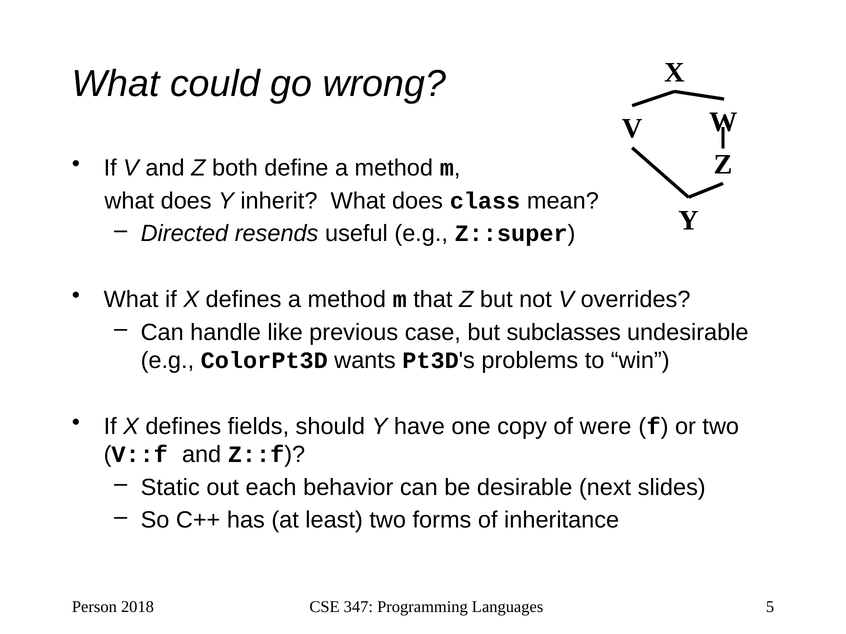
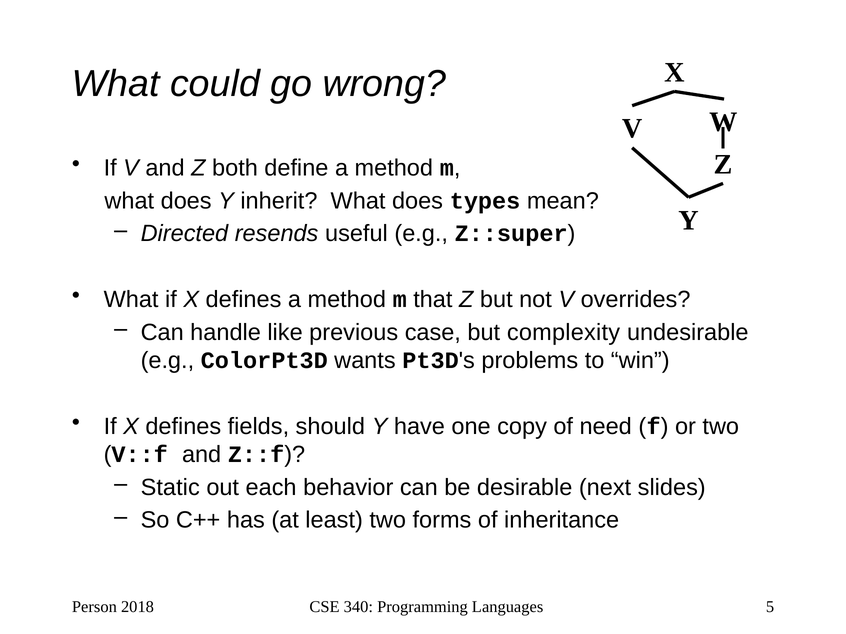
class: class -> types (485, 201)
subclasses: subclasses -> complexity (563, 333)
were: were -> need (606, 427)
347: 347 -> 340 (358, 607)
